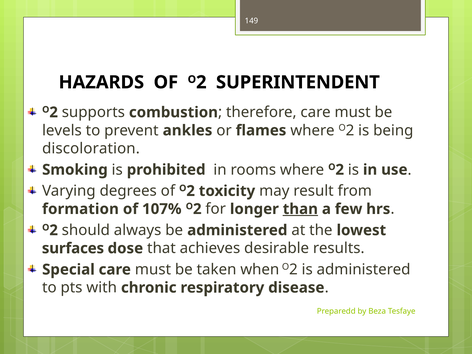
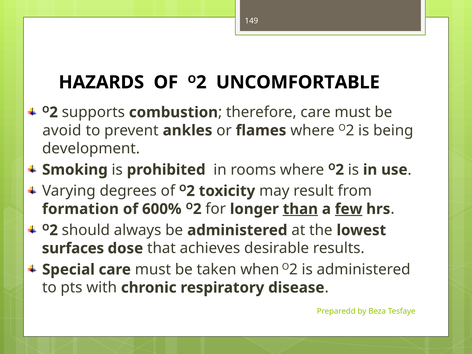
SUPERINTENDENT: SUPERINTENDENT -> UNCOMFORTABLE (298, 82)
levels: levels -> avoid (62, 130)
discoloration: discoloration -> development (91, 149)
107%: 107% -> 600% (162, 209)
few underline: none -> present (349, 209)
